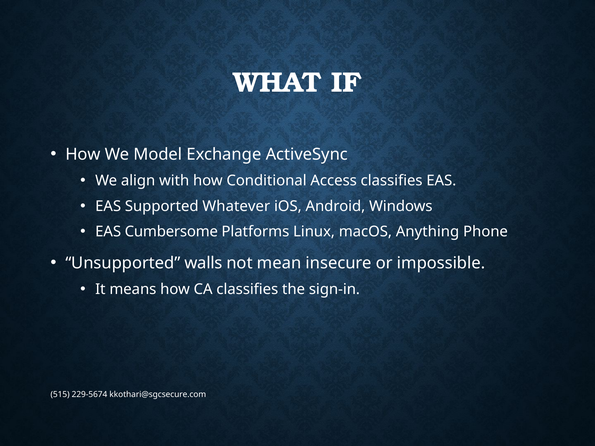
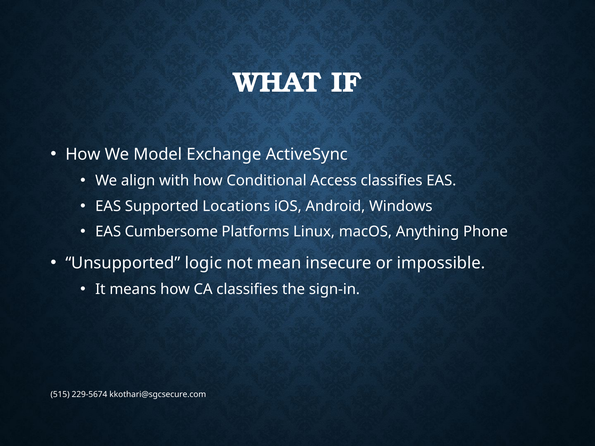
Whatever: Whatever -> Locations (236, 206)
walls: walls -> logic (203, 263)
